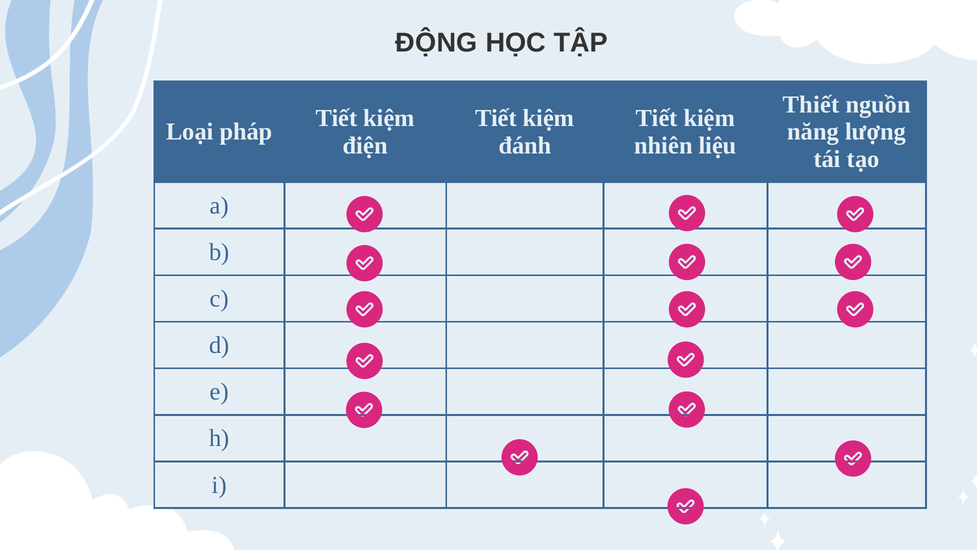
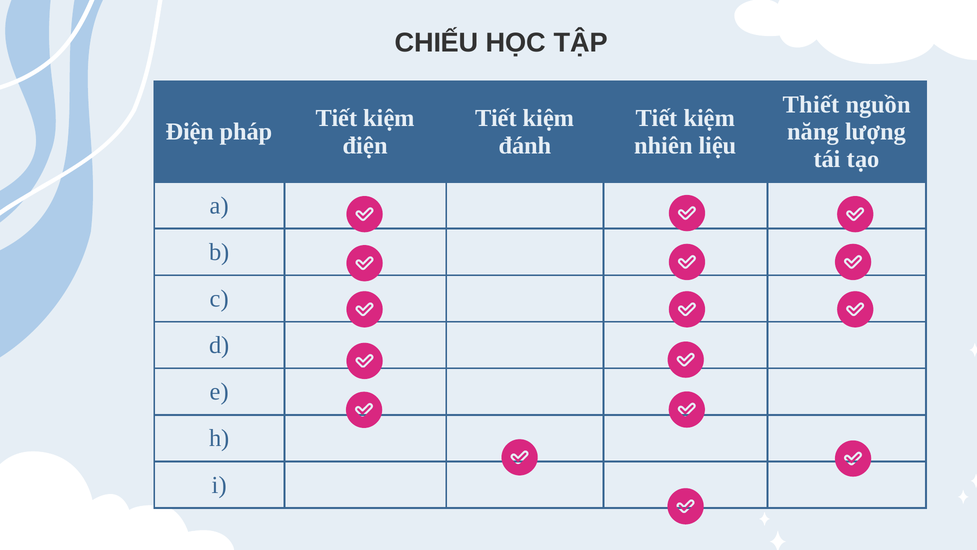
ĐỘNG: ĐỘNG -> CHIẾU (437, 43)
Loại: Loại -> Điện (190, 132)
